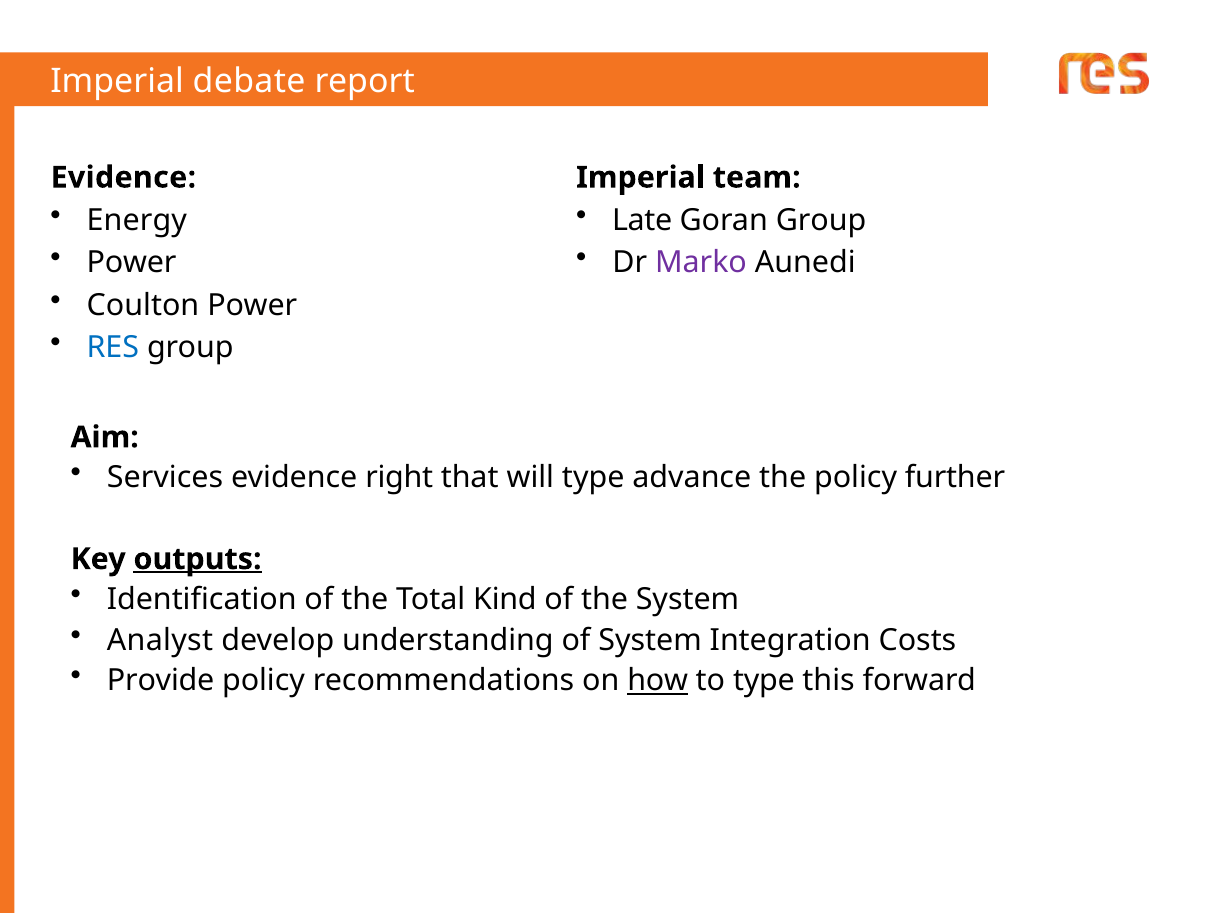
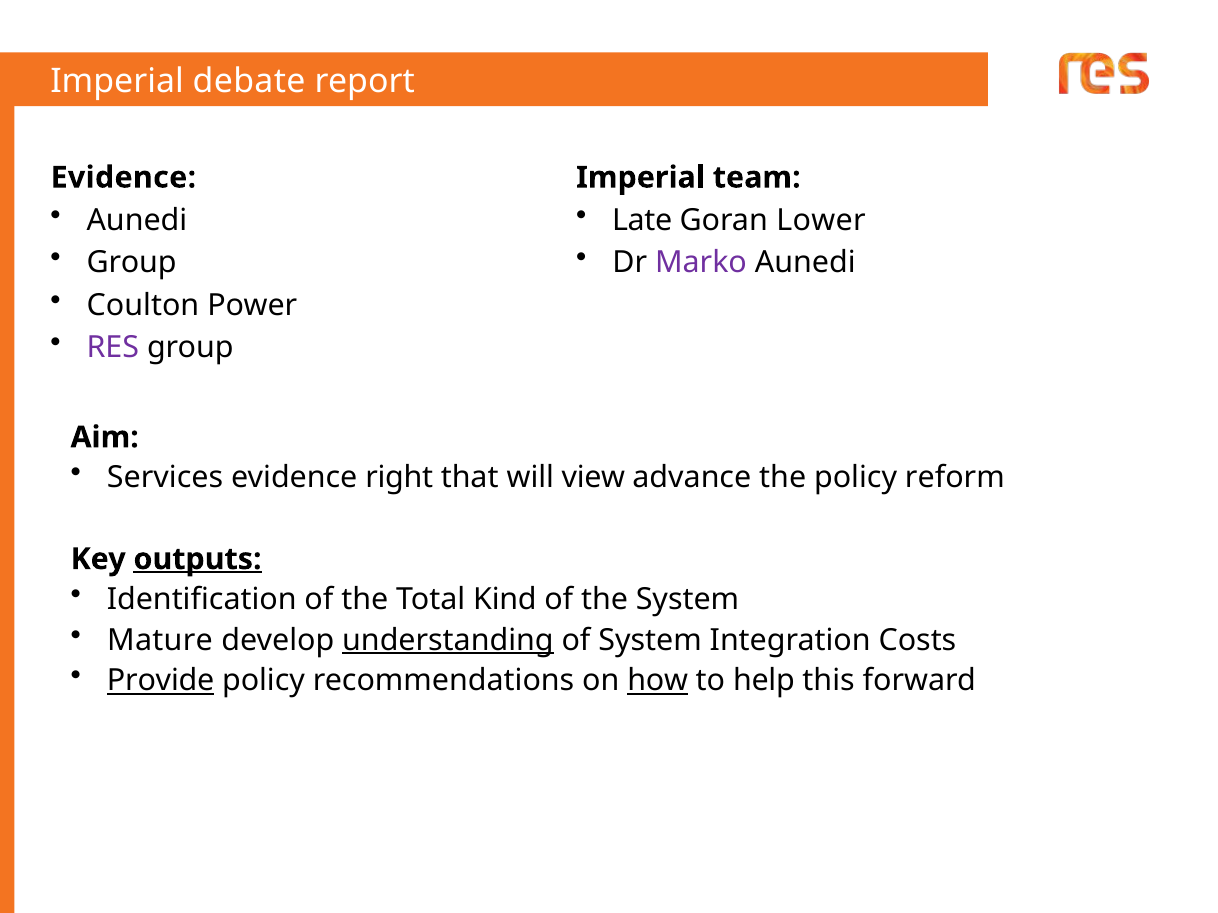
Energy: Energy -> Aunedi (137, 220)
Goran Group: Group -> Lower (821, 220)
Power: Power -> Group (132, 263)
RES colour: blue -> purple (113, 348)
will type: type -> view (593, 478)
further: further -> reform (955, 478)
Analyst: Analyst -> Mature (160, 641)
understanding underline: none -> present (448, 641)
Provide underline: none -> present (161, 681)
to type: type -> help (764, 681)
